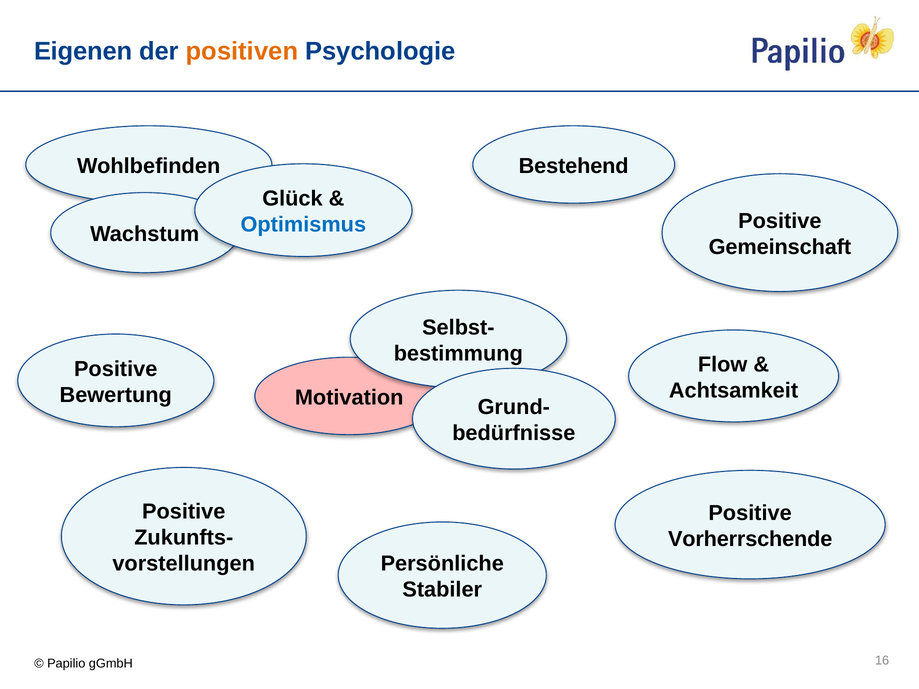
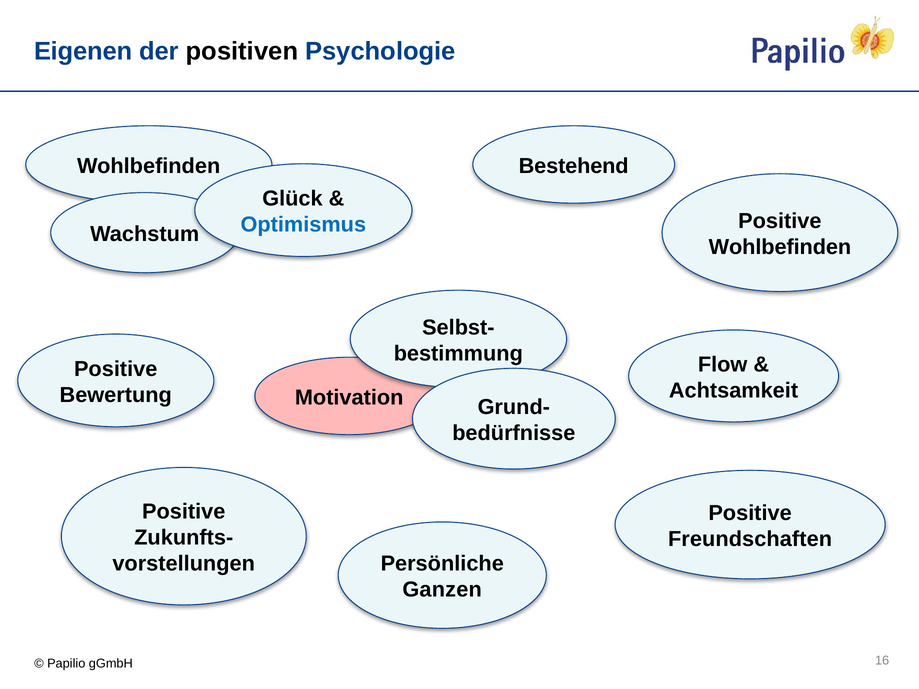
positiven colour: orange -> black (242, 51)
Gemeinschaft: Gemeinschaft -> Wohlbefinden (780, 247)
Vorherrschende: Vorherrschende -> Freundschaften (750, 539)
Stabiler: Stabiler -> Ganzen (442, 590)
